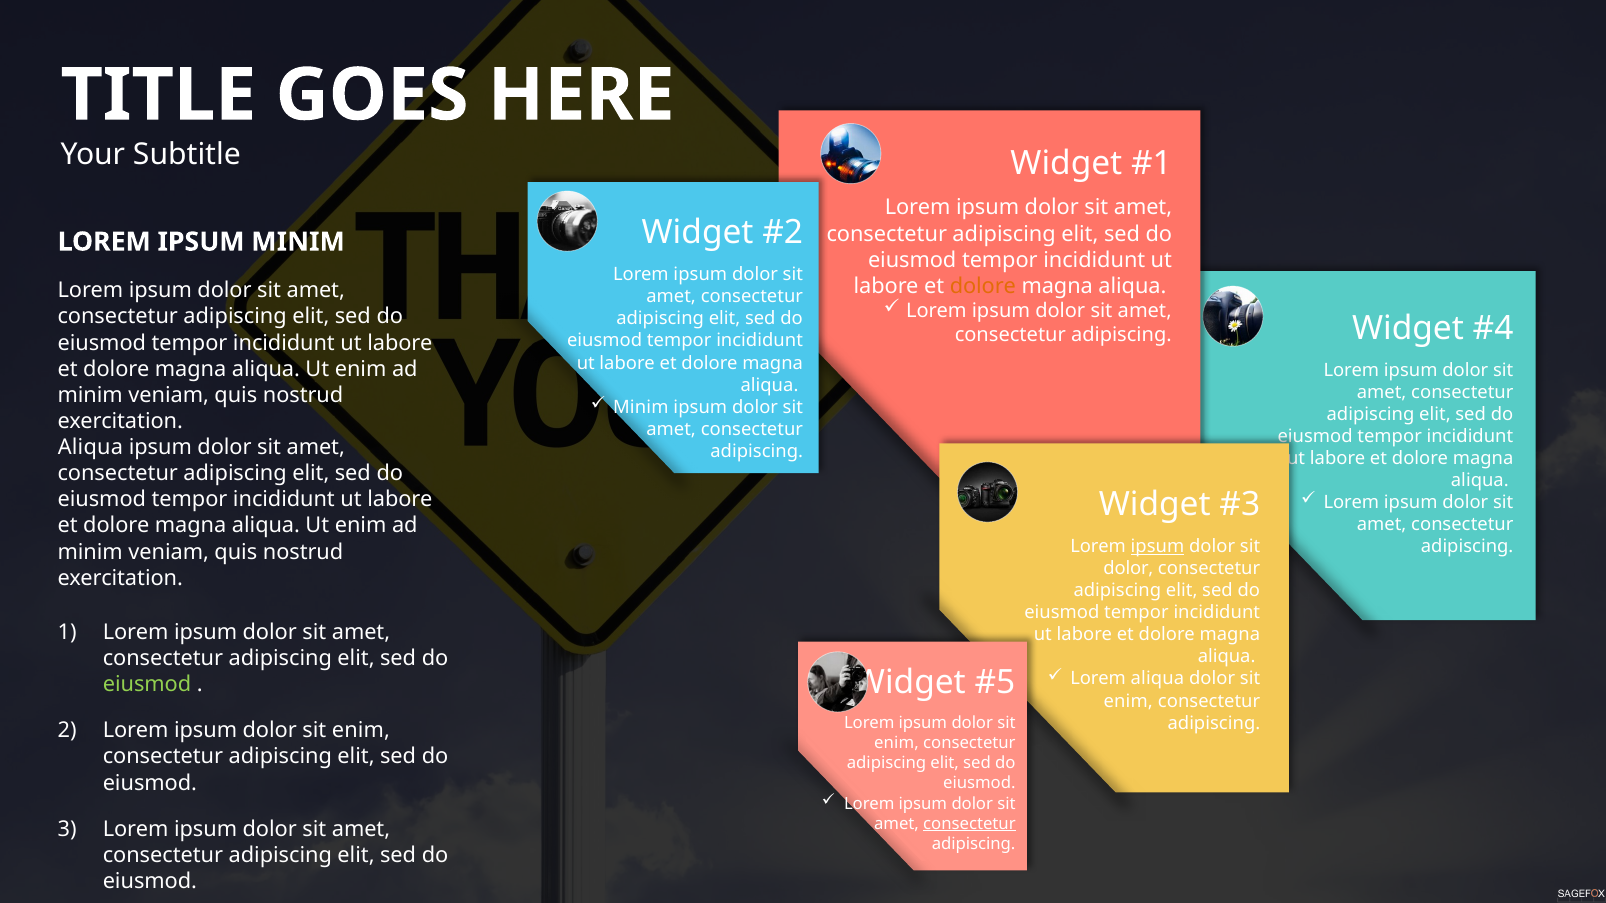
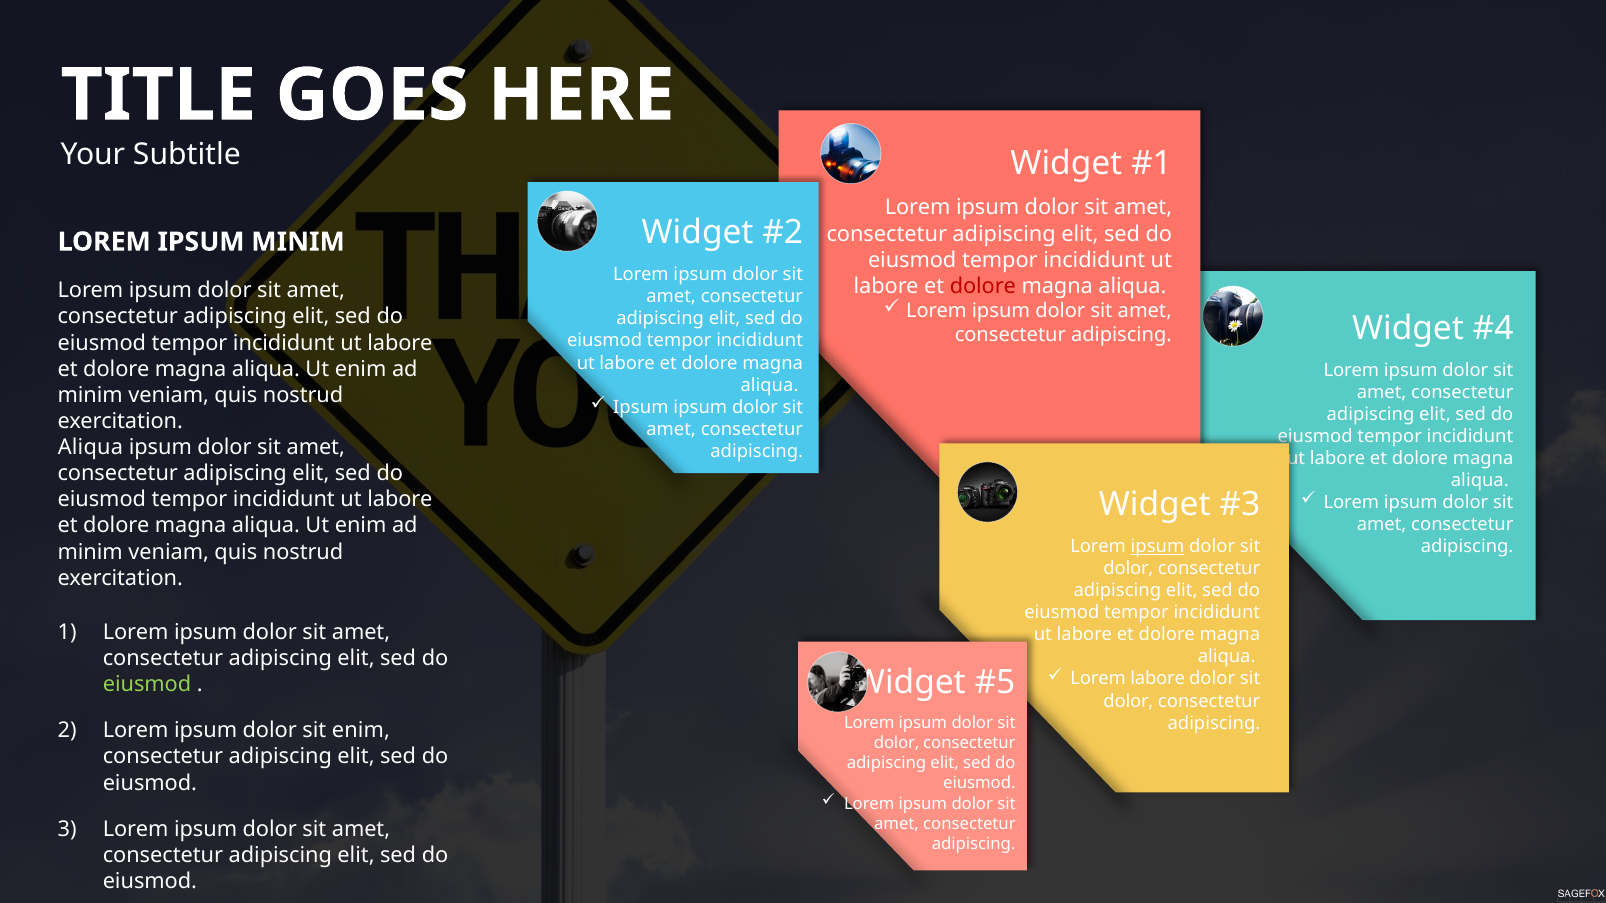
dolore colour: orange -> red (983, 286)
Minim: Minim -> Ipsum (641, 407)
Lorem aliqua: aliqua -> labore (1158, 679)
enim: enim -> dolor (1128, 701)
enim: enim -> dolor (897, 744)
consectetur underline: present -> none (969, 824)
